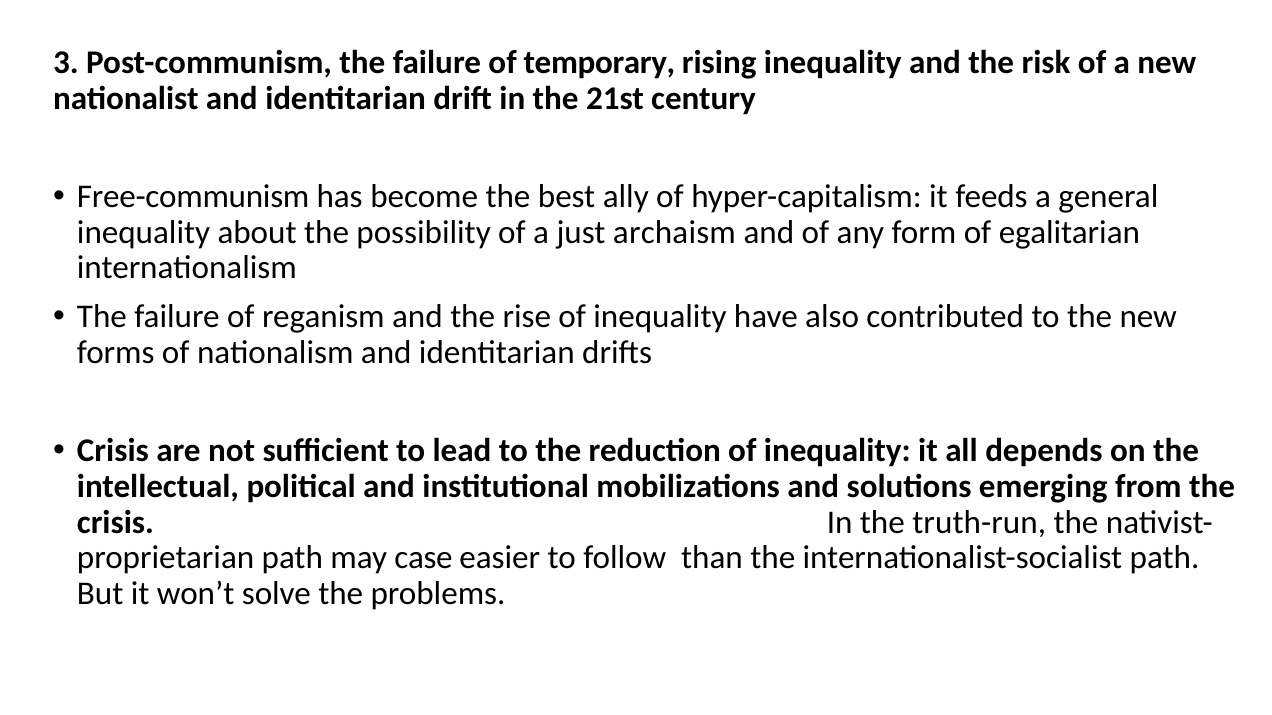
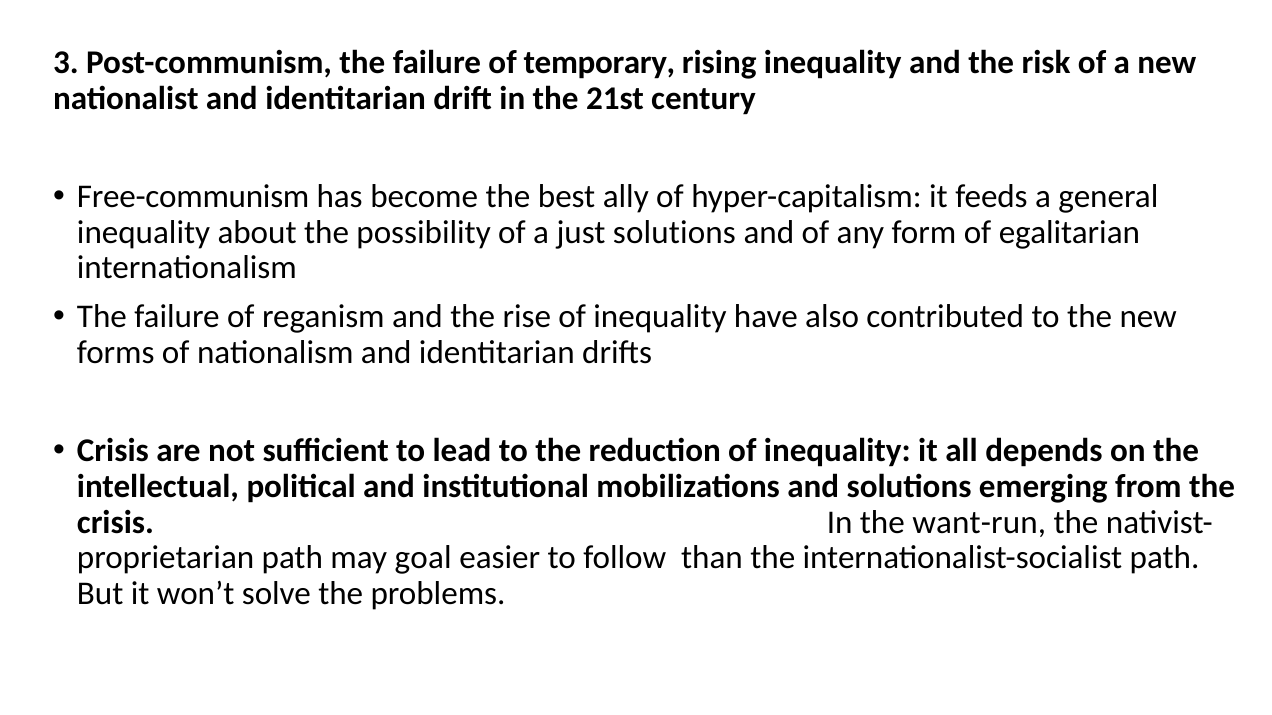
just archaism: archaism -> solutions (674, 232)
truth-run: truth-run -> want-run (979, 523)
case: case -> goal (423, 558)
